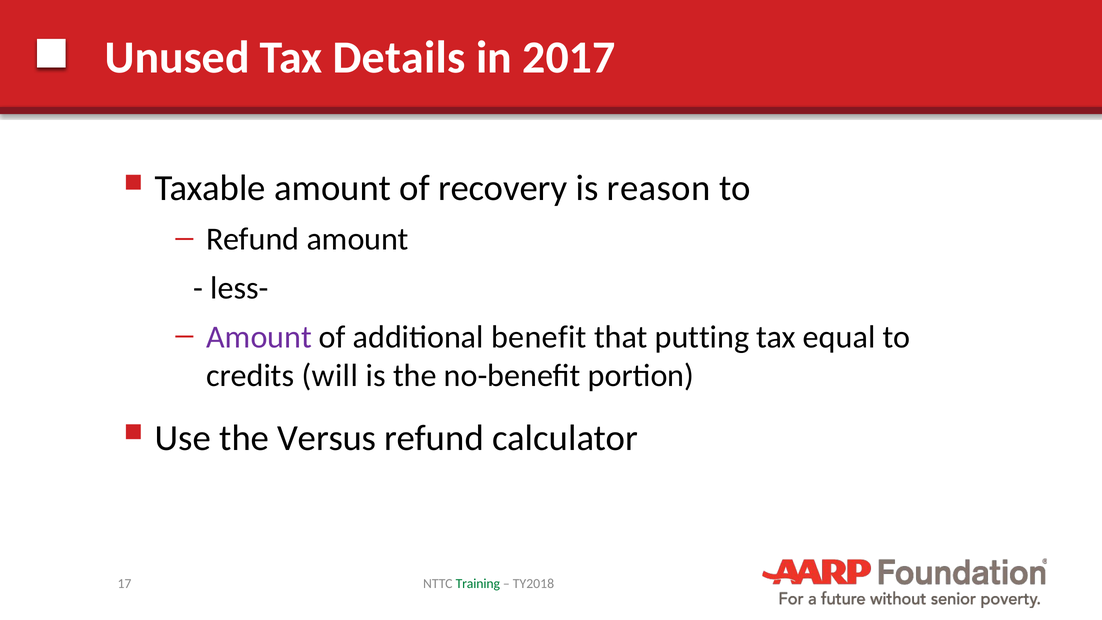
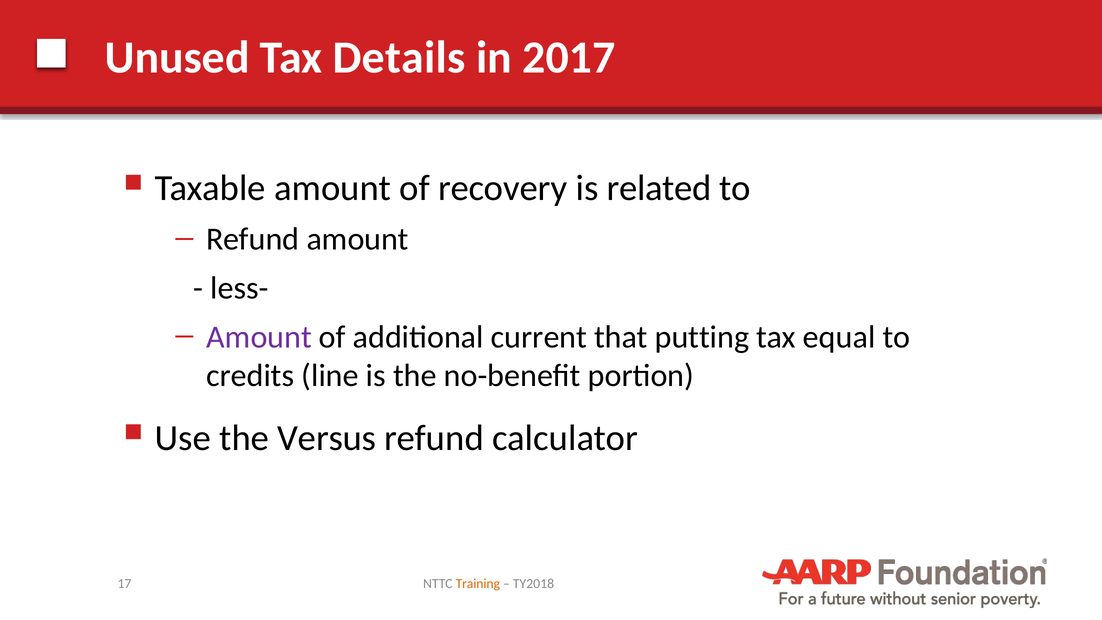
reason: reason -> related (659, 188)
benefit: benefit -> current (539, 337)
will: will -> line (330, 375)
Training colour: green -> orange (478, 584)
